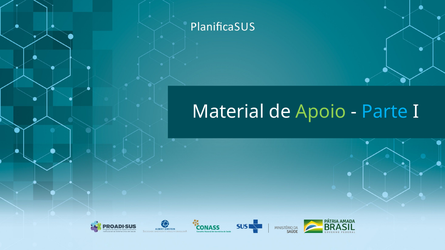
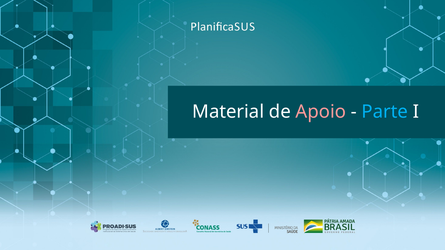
Apoio colour: light green -> pink (321, 112)
